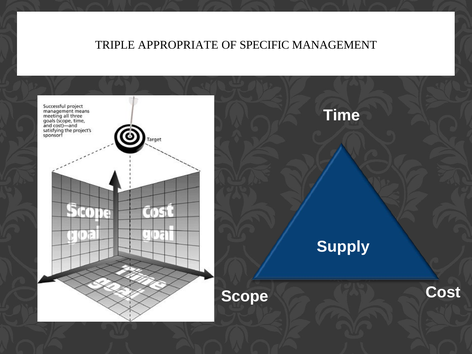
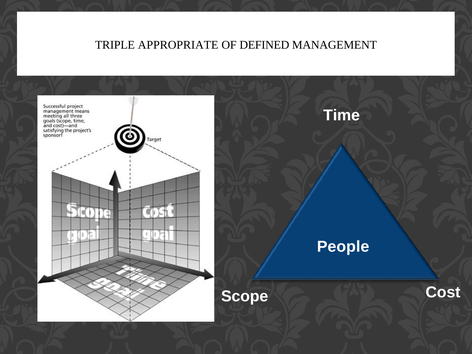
SPECIFIC: SPECIFIC -> DEFINED (264, 45)
Supply: Supply -> People (343, 247)
